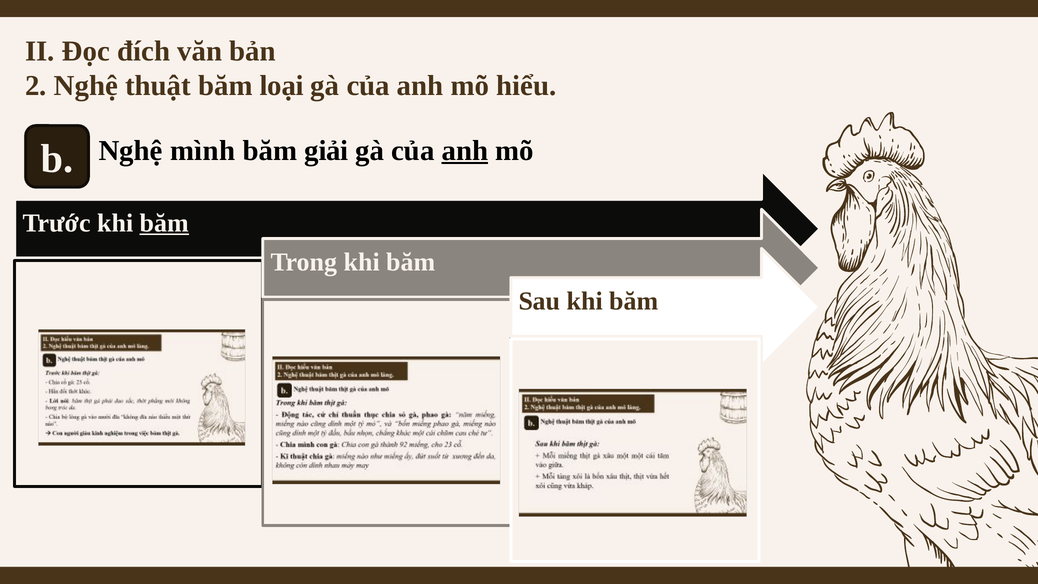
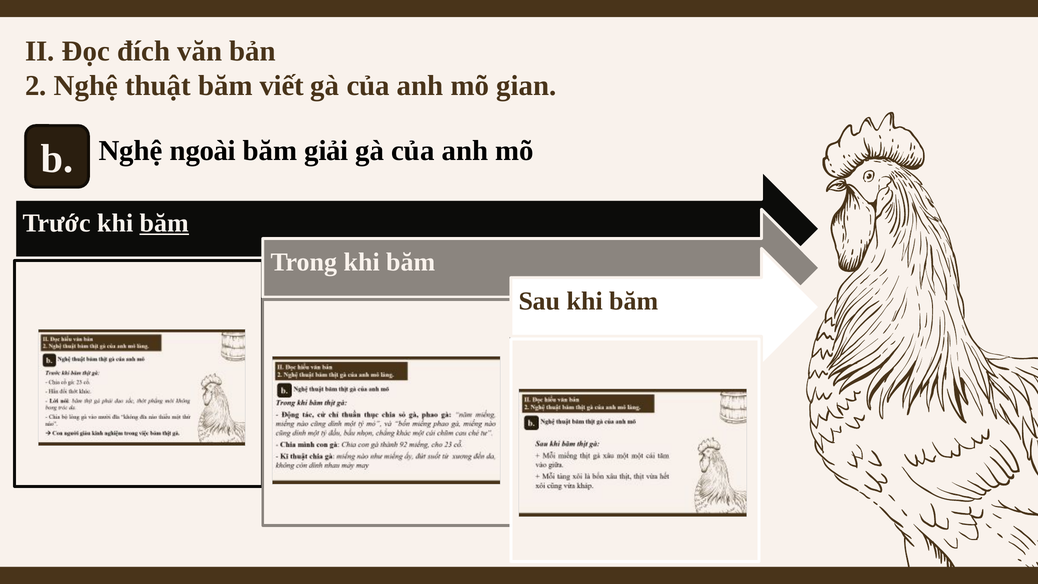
loại: loại -> viết (282, 86)
hiểu: hiểu -> gian (526, 86)
mình: mình -> ngoài (203, 151)
anh underline: present -> none (465, 151)
